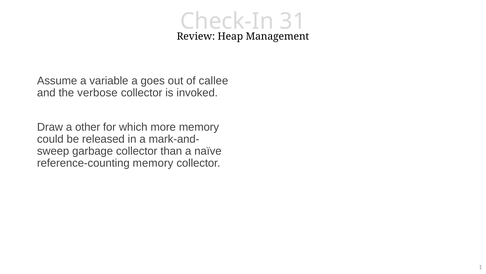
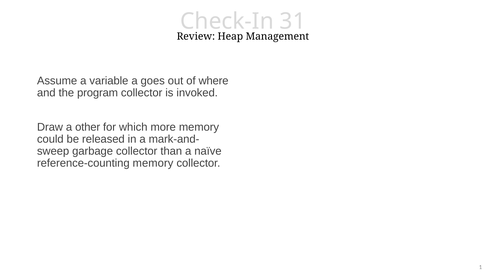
callee: callee -> where (214, 81)
verbose: verbose -> program (98, 93)
